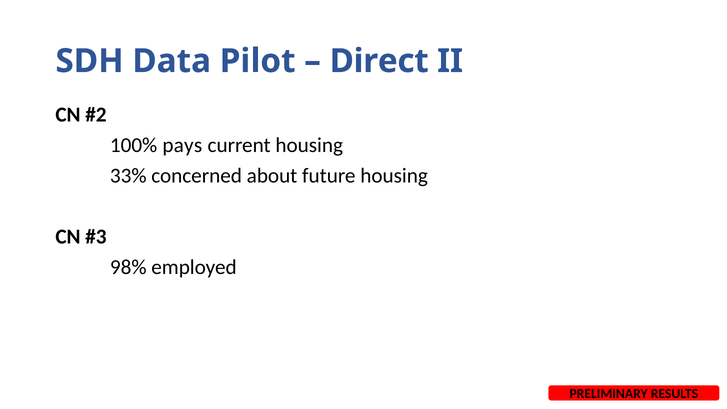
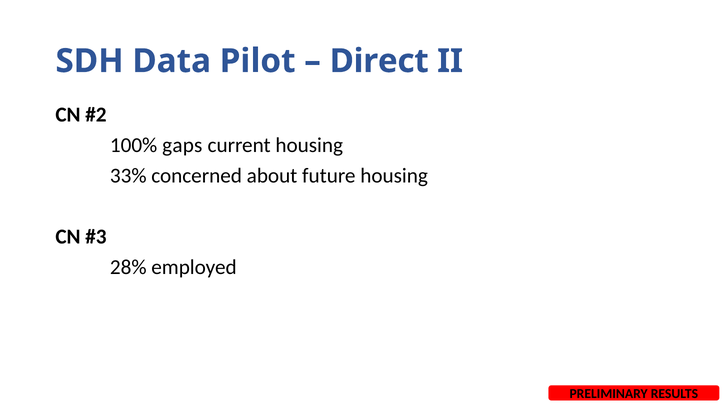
pays: pays -> gaps (182, 145)
98%: 98% -> 28% (128, 267)
